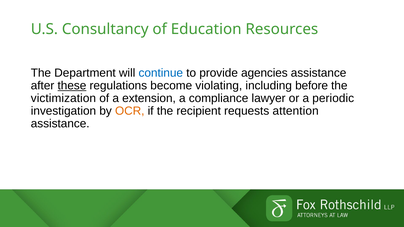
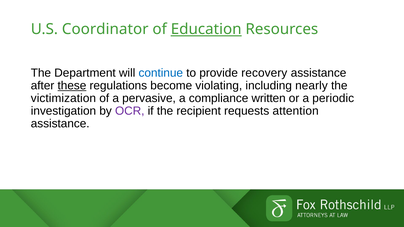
Consultancy: Consultancy -> Coordinator (105, 29)
Education underline: none -> present (206, 29)
agencies: agencies -> recovery (264, 73)
before: before -> nearly (311, 86)
extension: extension -> pervasive (149, 98)
lawyer: lawyer -> written (269, 98)
OCR colour: orange -> purple (130, 111)
